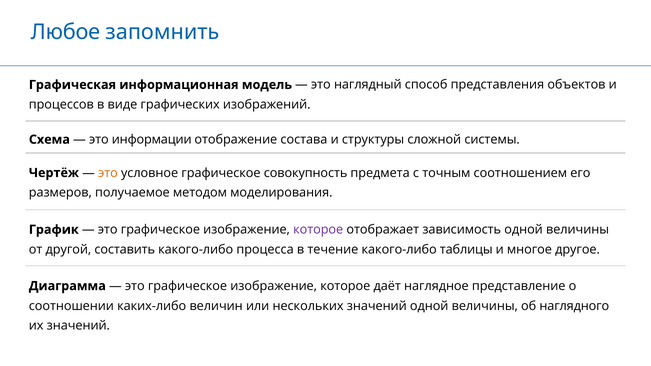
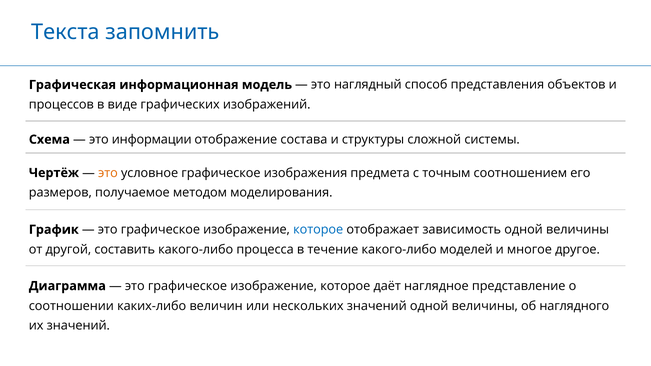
Любое: Любое -> Текста (65, 32)
совокупность: совокупность -> изображения (306, 173)
которое colour: purple -> blue (318, 230)
таблицы: таблицы -> моделей (466, 250)
